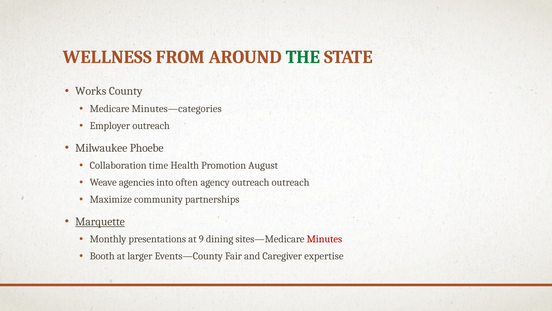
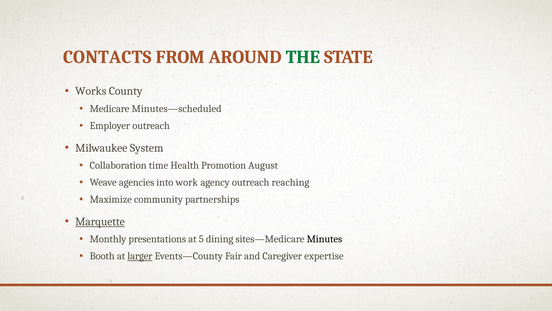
WELLNESS: WELLNESS -> CONTACTS (107, 57)
Minutes—categories: Minutes—categories -> Minutes—scheduled (177, 109)
Phoebe: Phoebe -> System (147, 148)
often: often -> work (187, 182)
outreach outreach: outreach -> reaching (290, 182)
9: 9 -> 5 (201, 239)
Minutes colour: red -> black (324, 239)
larger underline: none -> present (140, 256)
